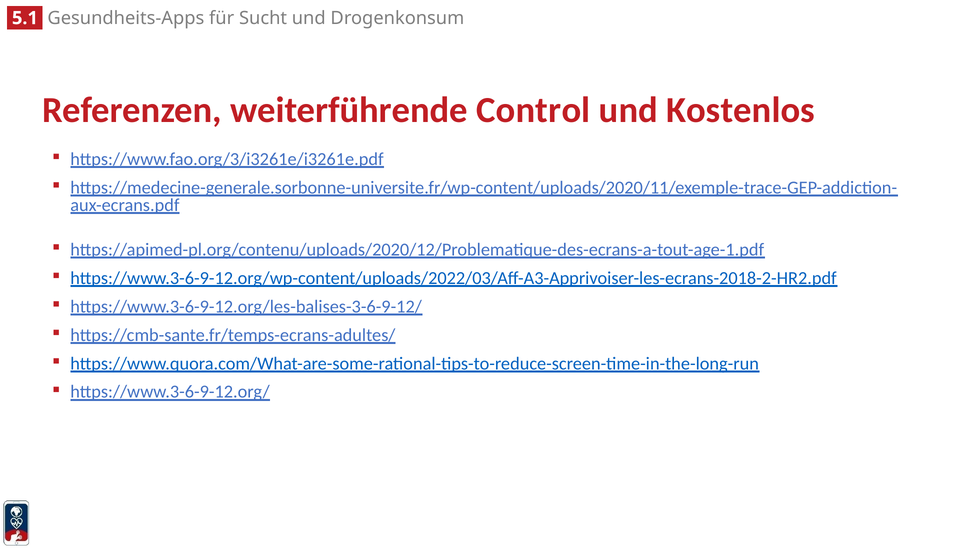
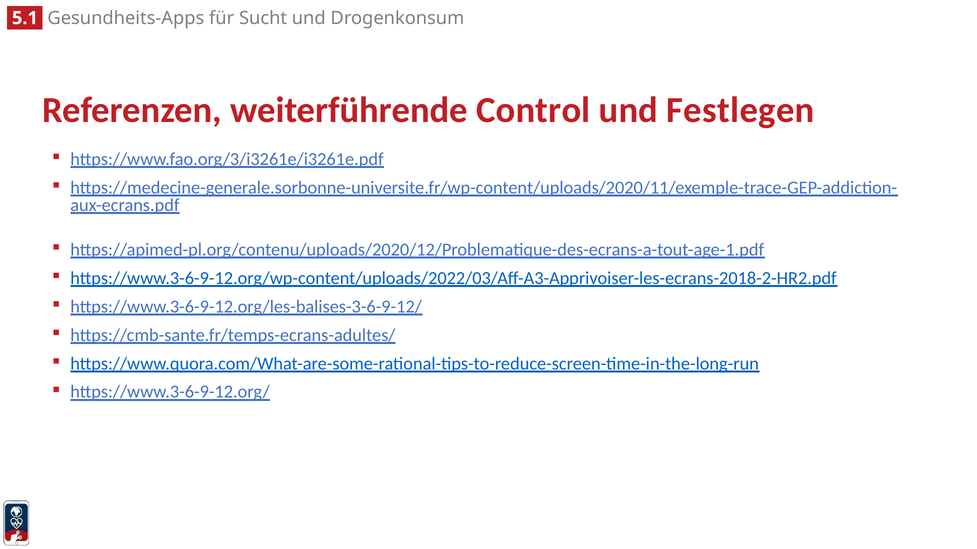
Kostenlos: Kostenlos -> Festlegen (740, 110)
